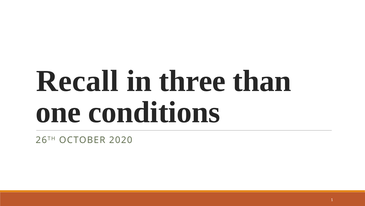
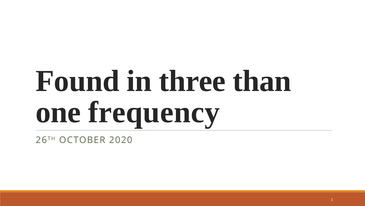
Recall: Recall -> Found (78, 81)
conditions: conditions -> frequency (154, 112)
